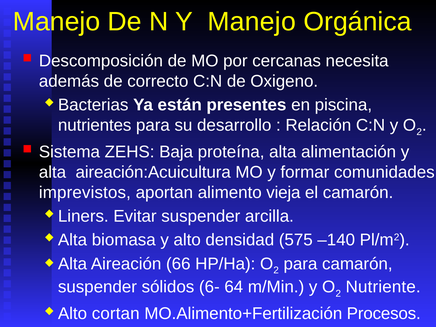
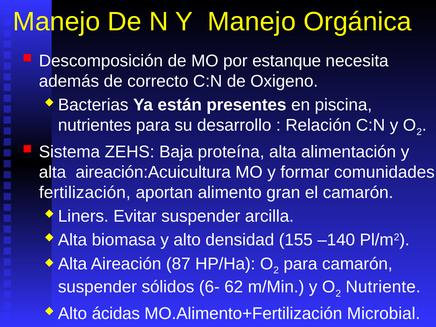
cercanas: cercanas -> estanque (287, 61)
imprevistos: imprevistos -> fertilización (85, 193)
vieja: vieja -> gran (283, 193)
575: 575 -> 155 (296, 240)
66: 66 -> 87 (178, 264)
64: 64 -> 62 (234, 287)
cortan: cortan -> ácidas (116, 314)
Procesos: Procesos -> Microbial (384, 314)
